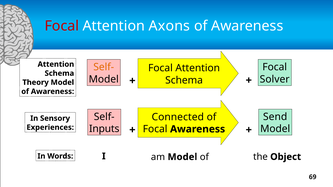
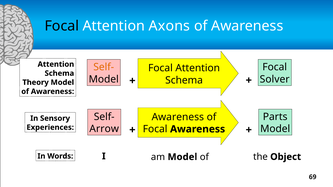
Focal colour: red -> black (62, 26)
Send: Send -> Parts (275, 117)
Connected: Connected -> Awareness (178, 117)
Inputs: Inputs -> Arrow (104, 129)
